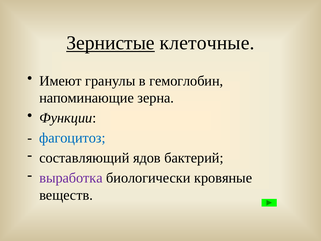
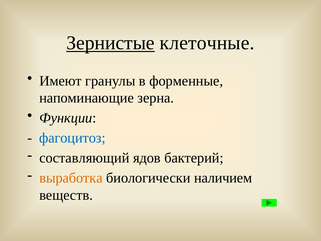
гемоглобин: гемоглобин -> форменные (186, 81)
выработка colour: purple -> orange (71, 178)
кровяные: кровяные -> наличием (223, 178)
